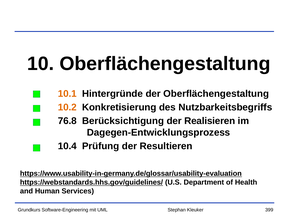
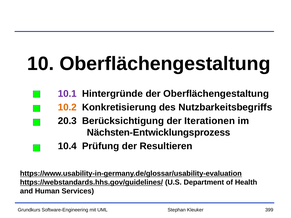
10.1 colour: orange -> purple (67, 94)
76.8: 76.8 -> 20.3 (67, 121)
Realisieren: Realisieren -> Iterationen (210, 121)
Dagegen-Entwicklungsprozess: Dagegen-Entwicklungsprozess -> Nächsten-Entwicklungsprozess (159, 133)
